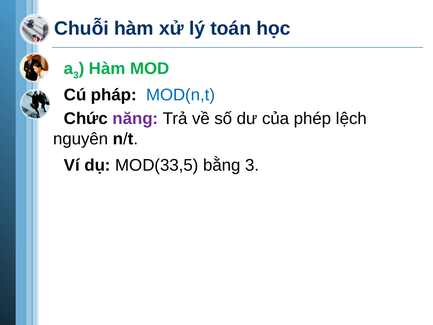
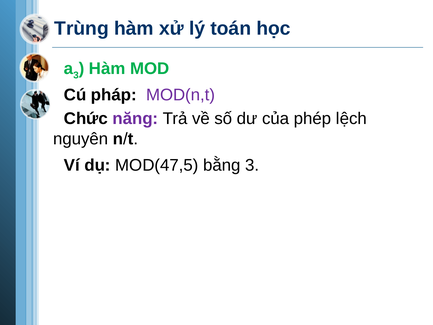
Chuỗi: Chuỗi -> Trùng (82, 28)
MOD(n,t colour: blue -> purple (181, 95)
MOD(33,5: MOD(33,5 -> MOD(47,5 (157, 165)
